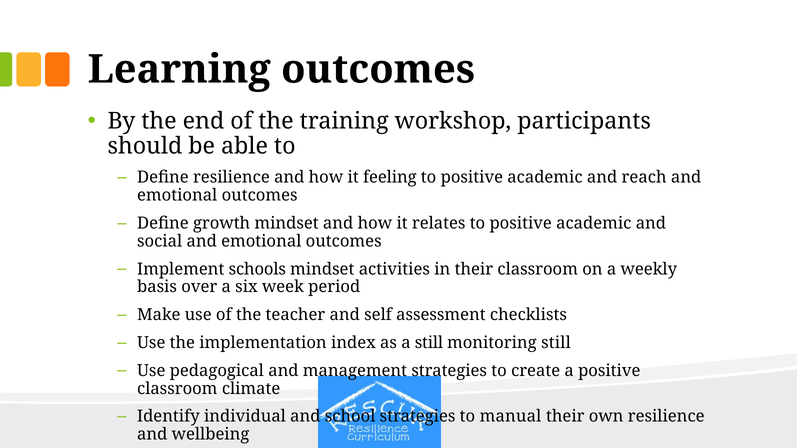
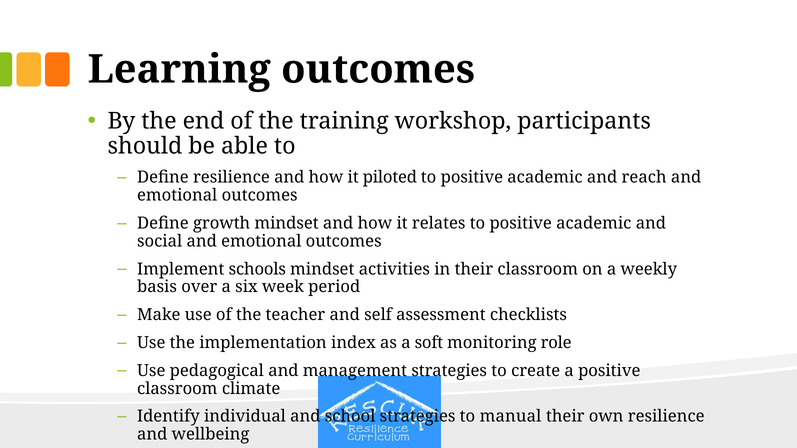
feeling: feeling -> piloted (390, 178)
a still: still -> soft (429, 343)
monitoring still: still -> role (556, 343)
